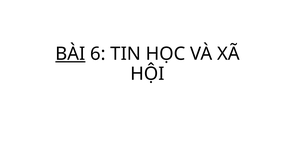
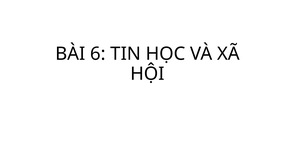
BÀI underline: present -> none (70, 54)
